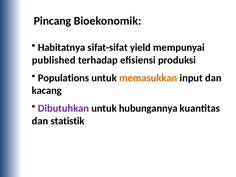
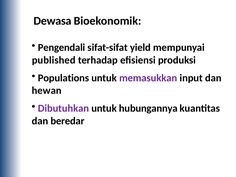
Pincang: Pincang -> Dewasa (53, 21)
Habitatnya: Habitatnya -> Pengendali (62, 48)
memasukkan colour: orange -> purple (148, 78)
kacang: kacang -> hewan (47, 91)
statistik: statistik -> beredar (68, 121)
